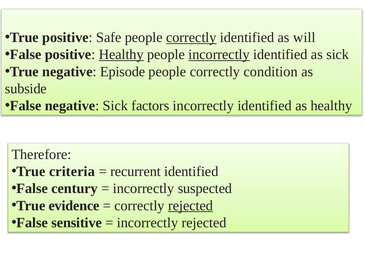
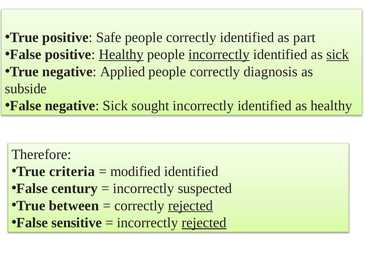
correctly underline: present -> none (191, 37)
will: will -> part (304, 37)
sick underline: none -> present (338, 55)
Episode: Episode -> Applied (123, 72)
condition: condition -> diagnosis (271, 72)
factors: factors -> sought (150, 106)
recurrent: recurrent -> modified (136, 171)
evidence: evidence -> between (74, 205)
rejected underline: none -> present (204, 222)
